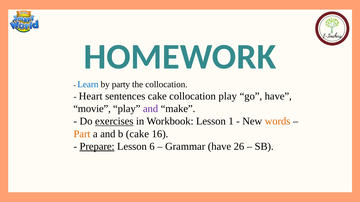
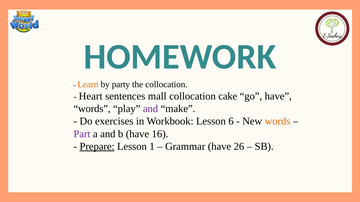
Learn colour: blue -> orange (88, 85)
sentences cake: cake -> mall (157, 96)
collocation play: play -> cake (228, 96)
movie: movie -> words (92, 109)
exercises underline: present -> none (114, 122)
1: 1 -> 6 (231, 122)
Part colour: orange -> purple (82, 134)
b cake: cake -> have (137, 134)
6: 6 -> 1 (152, 147)
